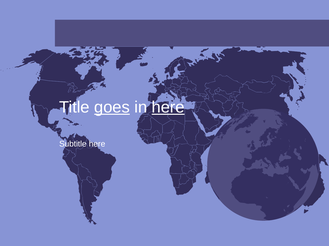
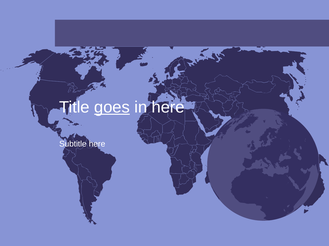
here underline: present -> none (168, 107)
